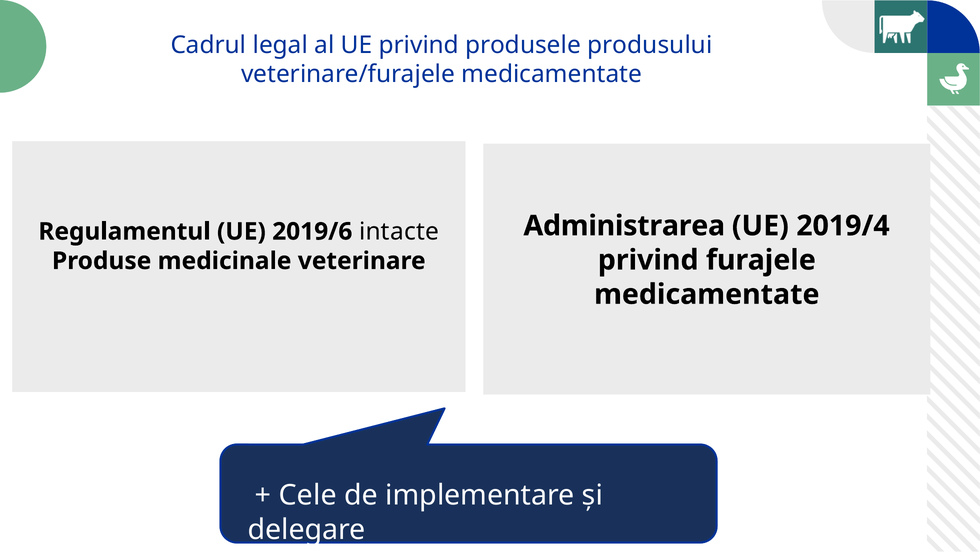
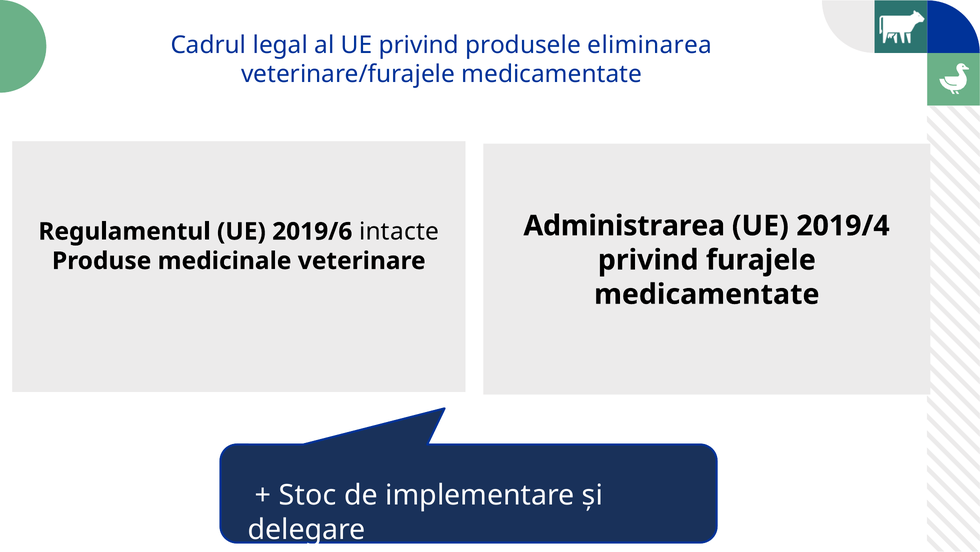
produsului: produsului -> eliminarea (650, 45)
Cele: Cele -> Stoc (308, 496)
